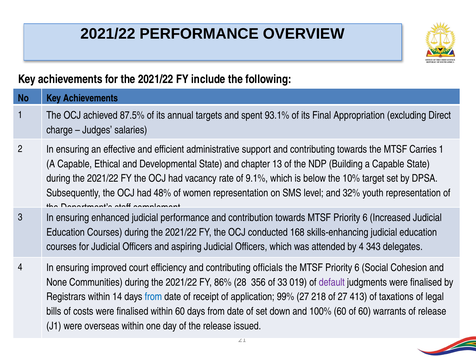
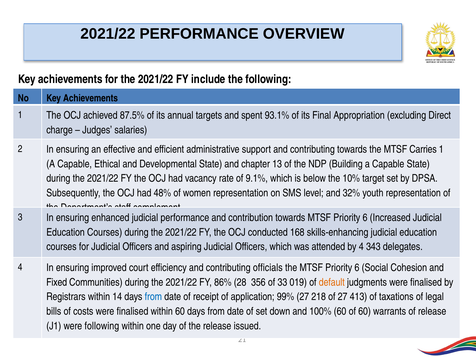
None: None -> Fixed (57, 282)
default colour: purple -> orange (332, 282)
were overseas: overseas -> following (102, 326)
